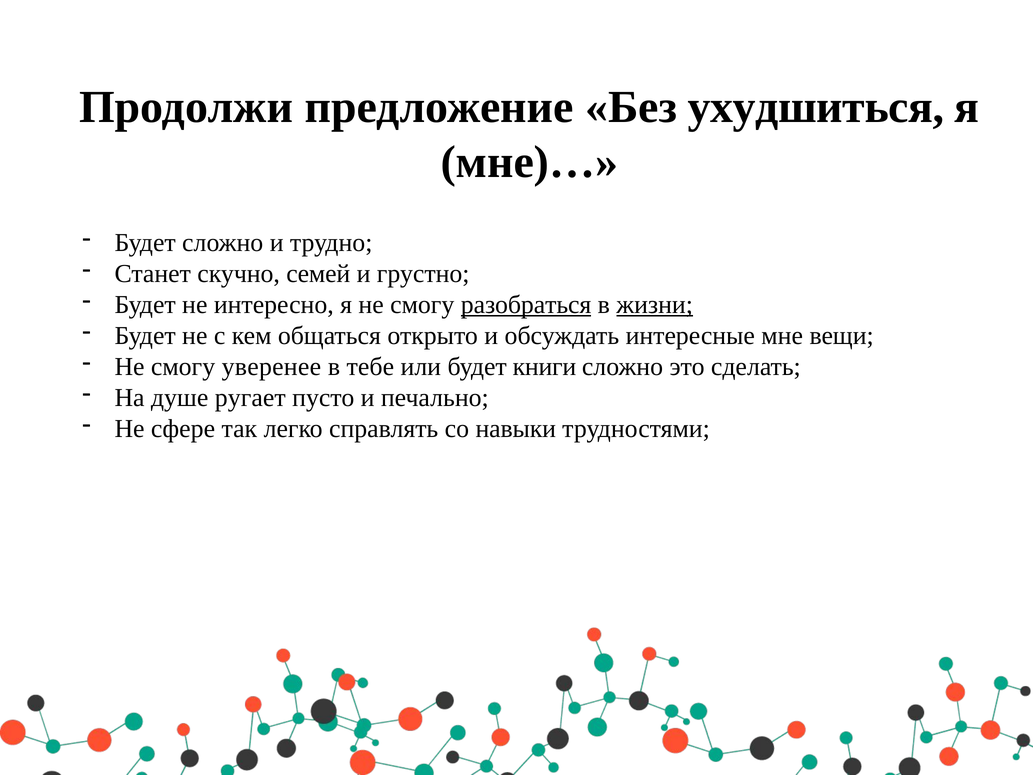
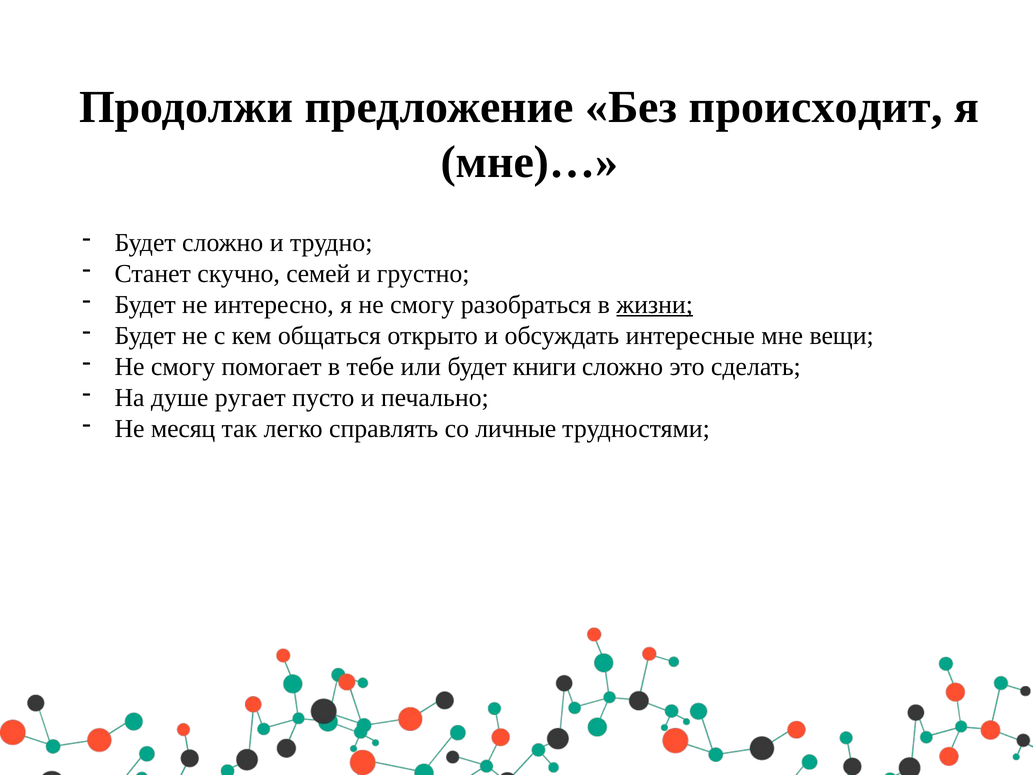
ухудшиться: ухудшиться -> происходит (816, 107)
разобраться underline: present -> none (526, 305)
уверенее: уверенее -> помогает (272, 367)
сфере: сфере -> месяц (183, 429)
навыки: навыки -> личные (516, 429)
